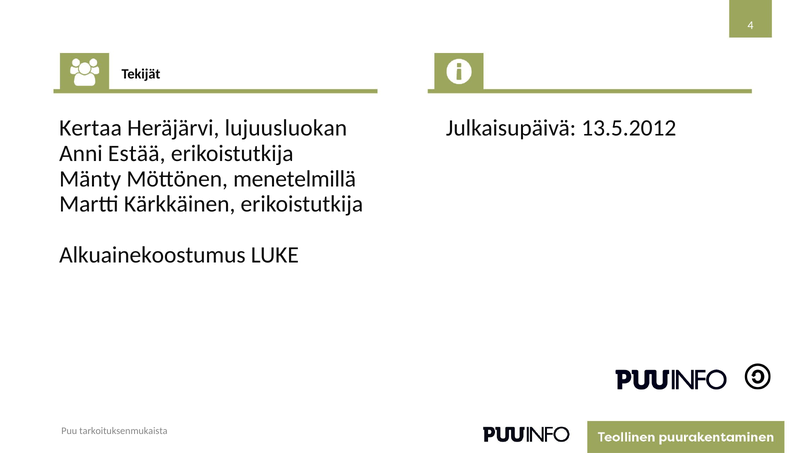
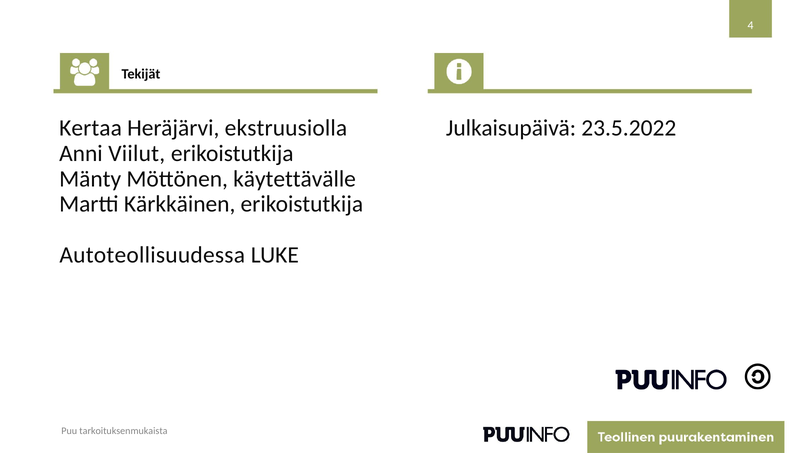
lujuusluokan: lujuusluokan -> ekstruusiolla (286, 128)
13.5.2012: 13.5.2012 -> 23.5.2022 (629, 128)
Estää: Estää -> Viilut (137, 154)
menetelmillä: menetelmillä -> käytettävälle (295, 179)
Alkuainekoostumus: Alkuainekoostumus -> Autoteollisuudessa (152, 255)
